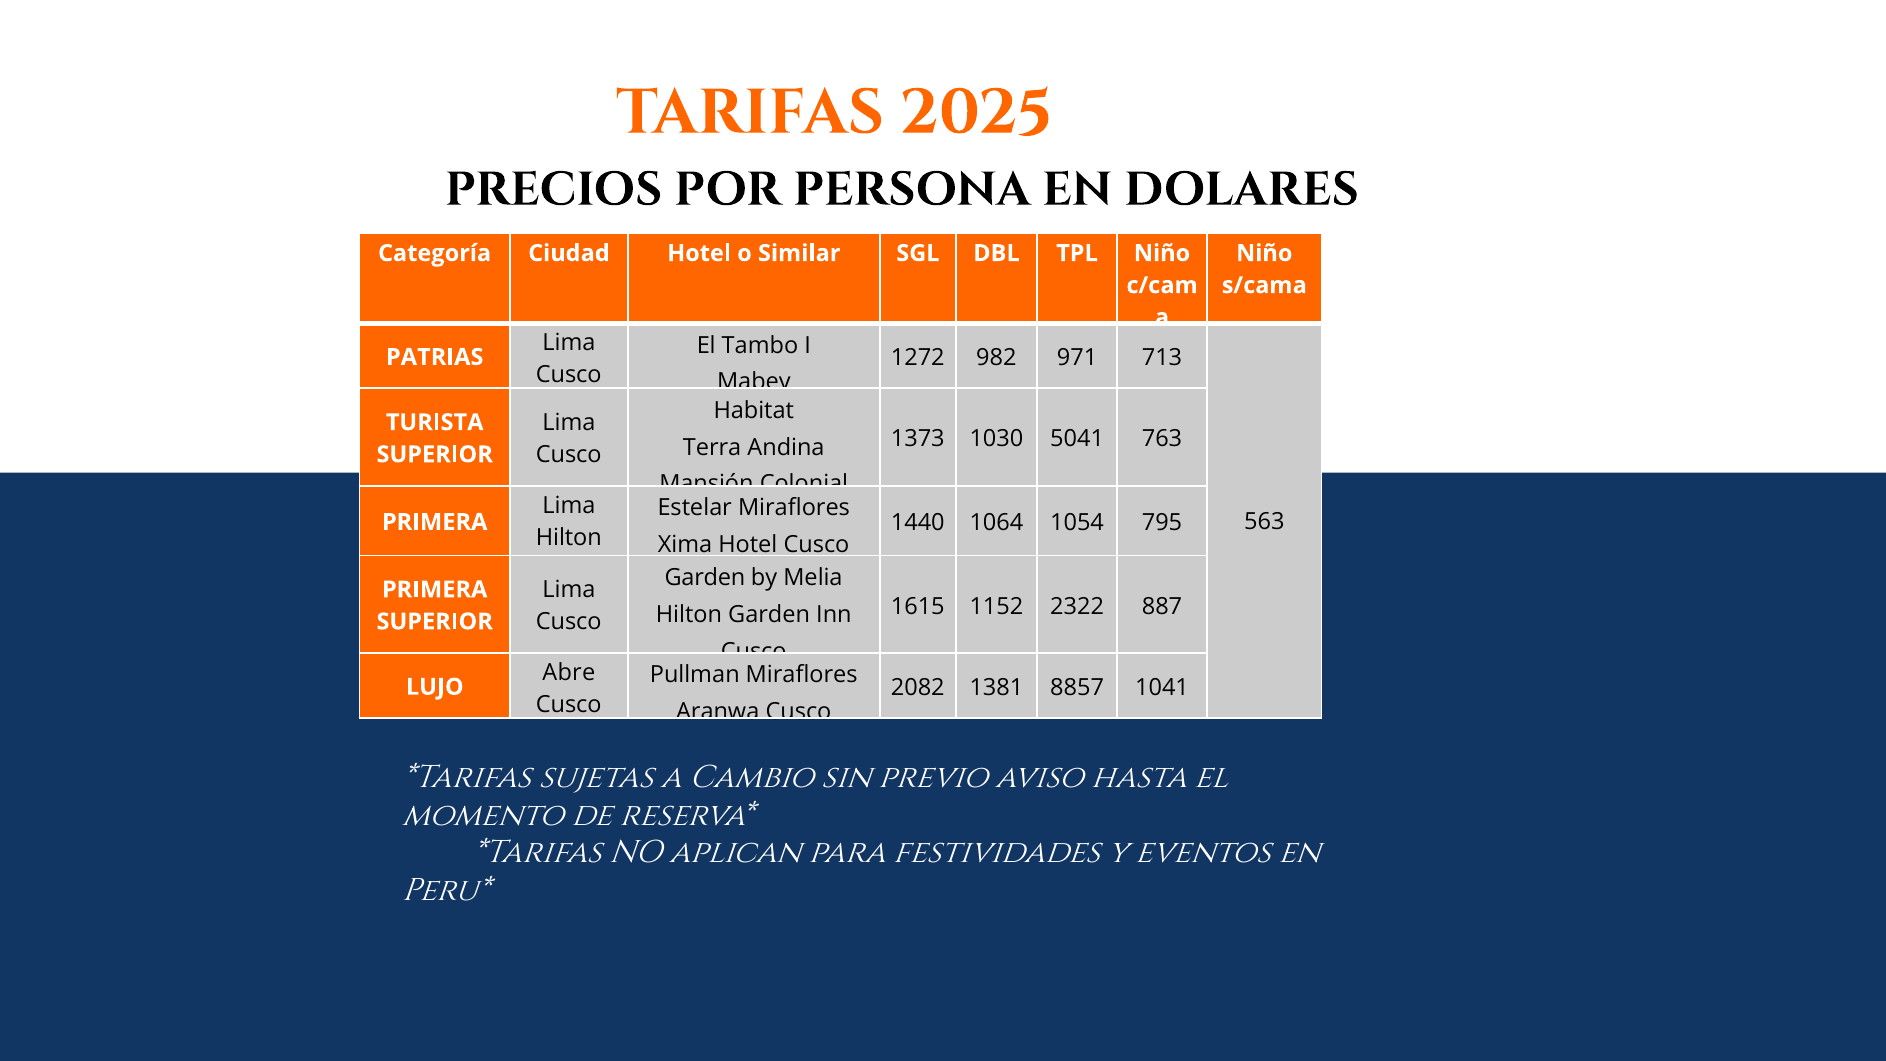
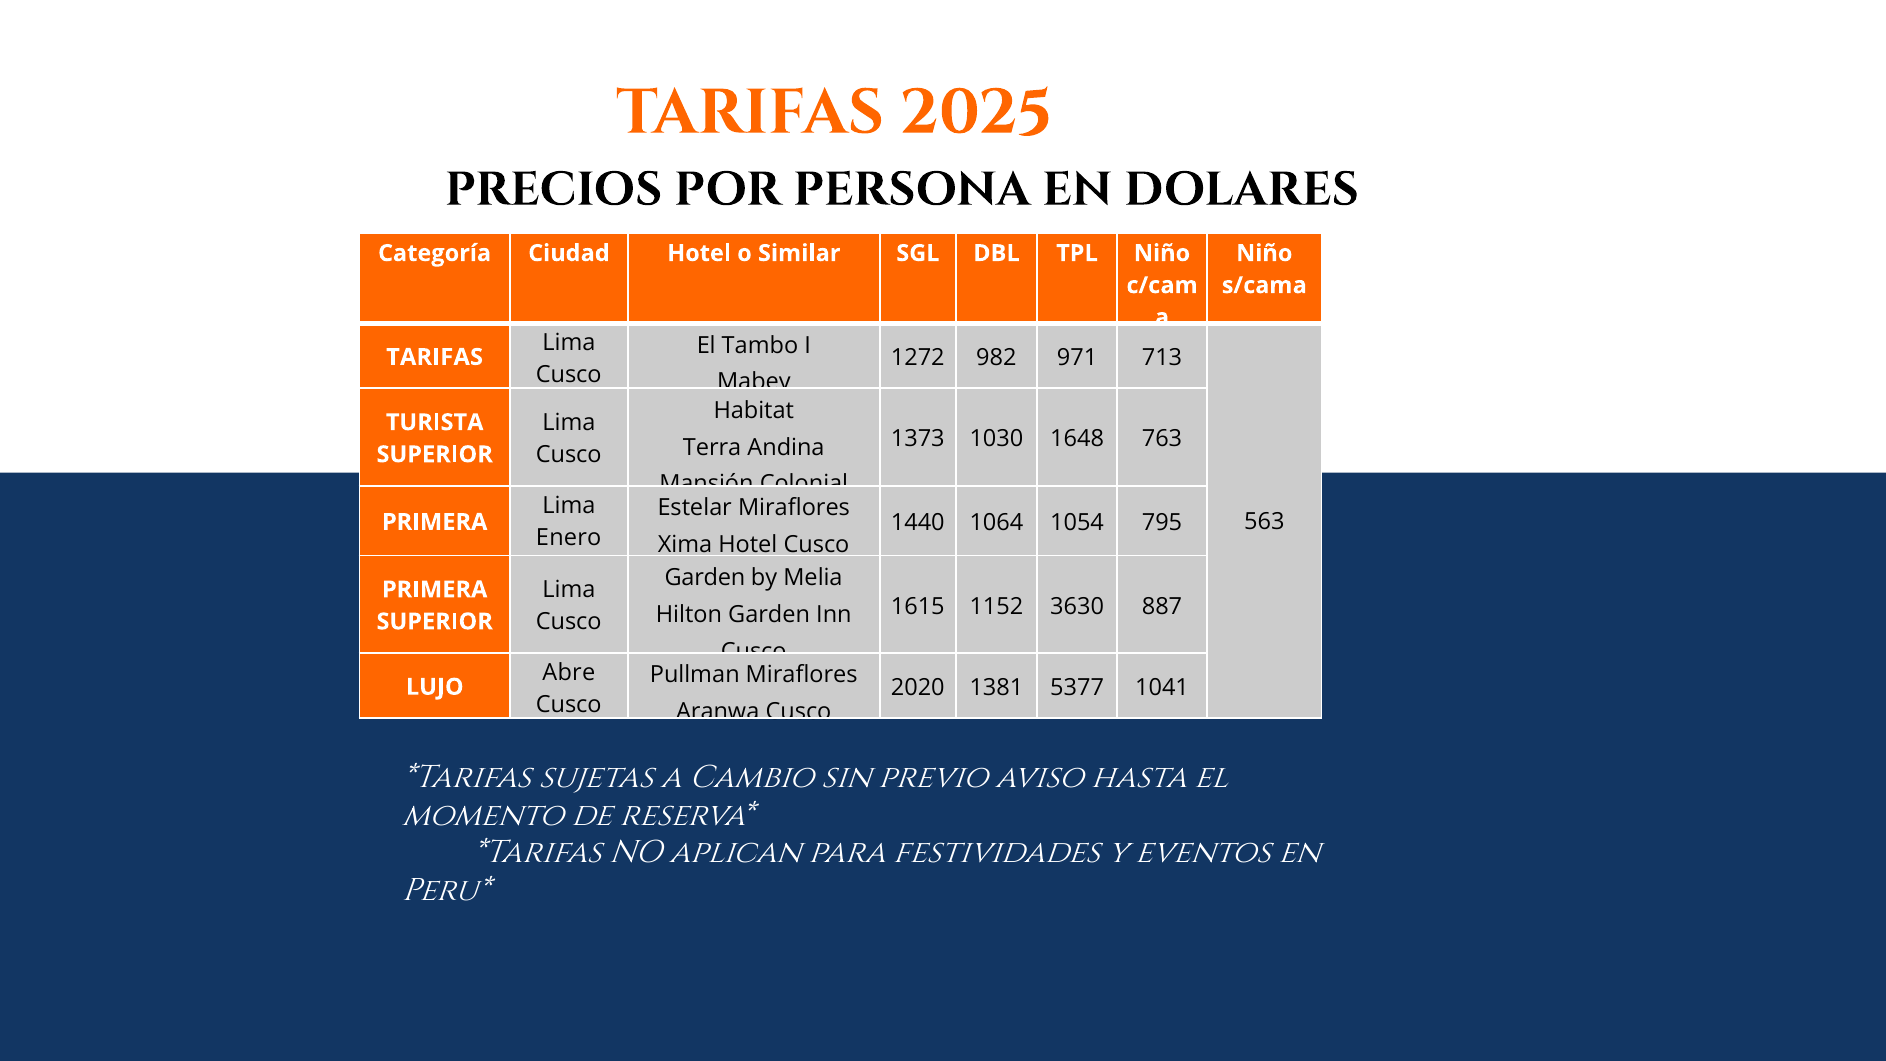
PATRIAS: PATRIAS -> TARIFAS (435, 357)
5041: 5041 -> 1648 (1077, 439)
Hilton: Hilton -> Enero (569, 538)
2322: 2322 -> 3630 (1077, 606)
2082: 2082 -> 2020 (918, 688)
8857: 8857 -> 5377 (1077, 688)
